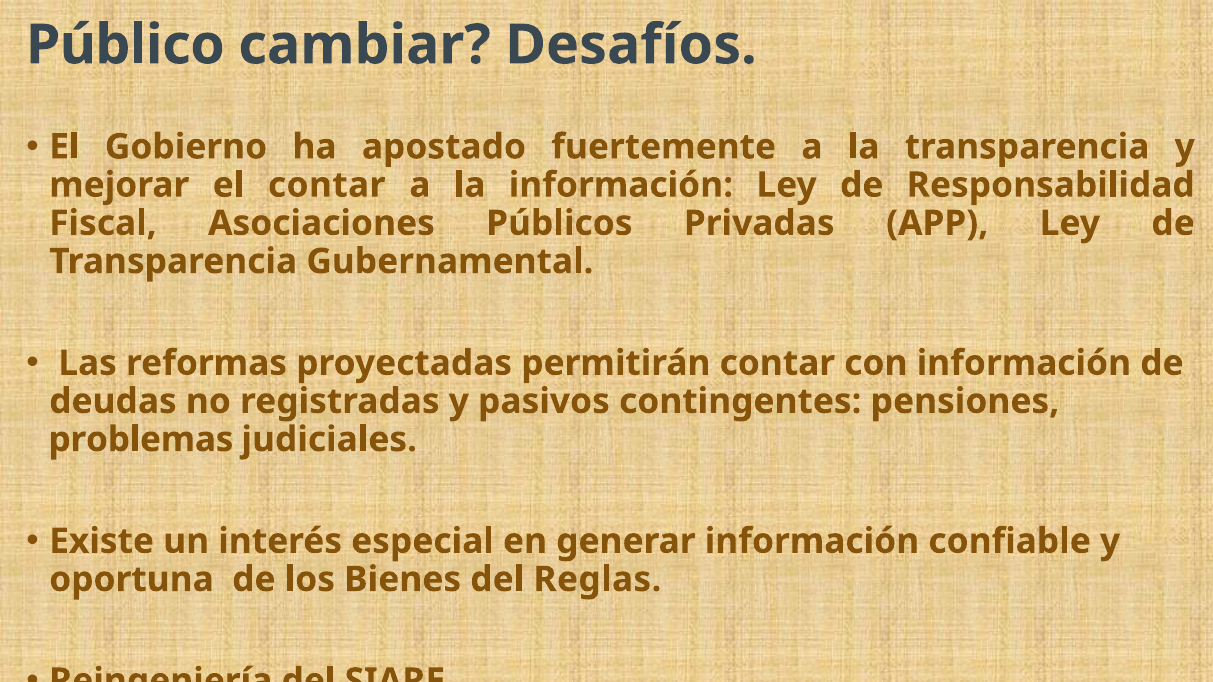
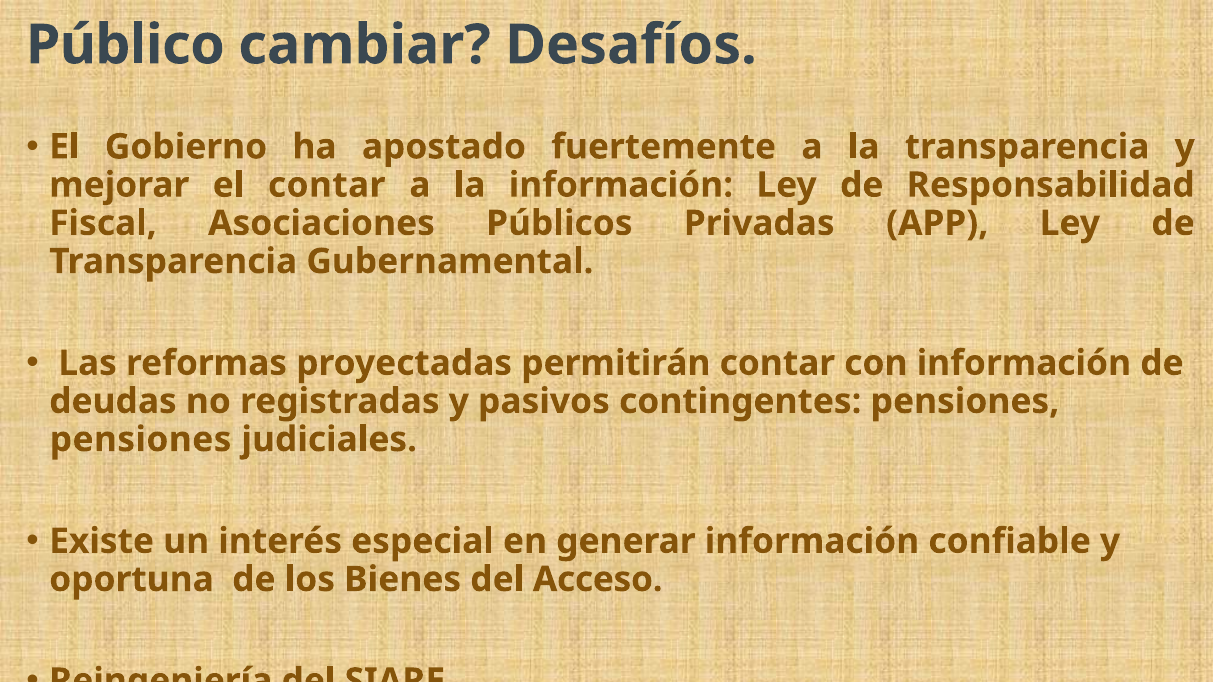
problemas: problemas -> pensiones (141, 440)
Reglas: Reglas -> Acceso (598, 580)
